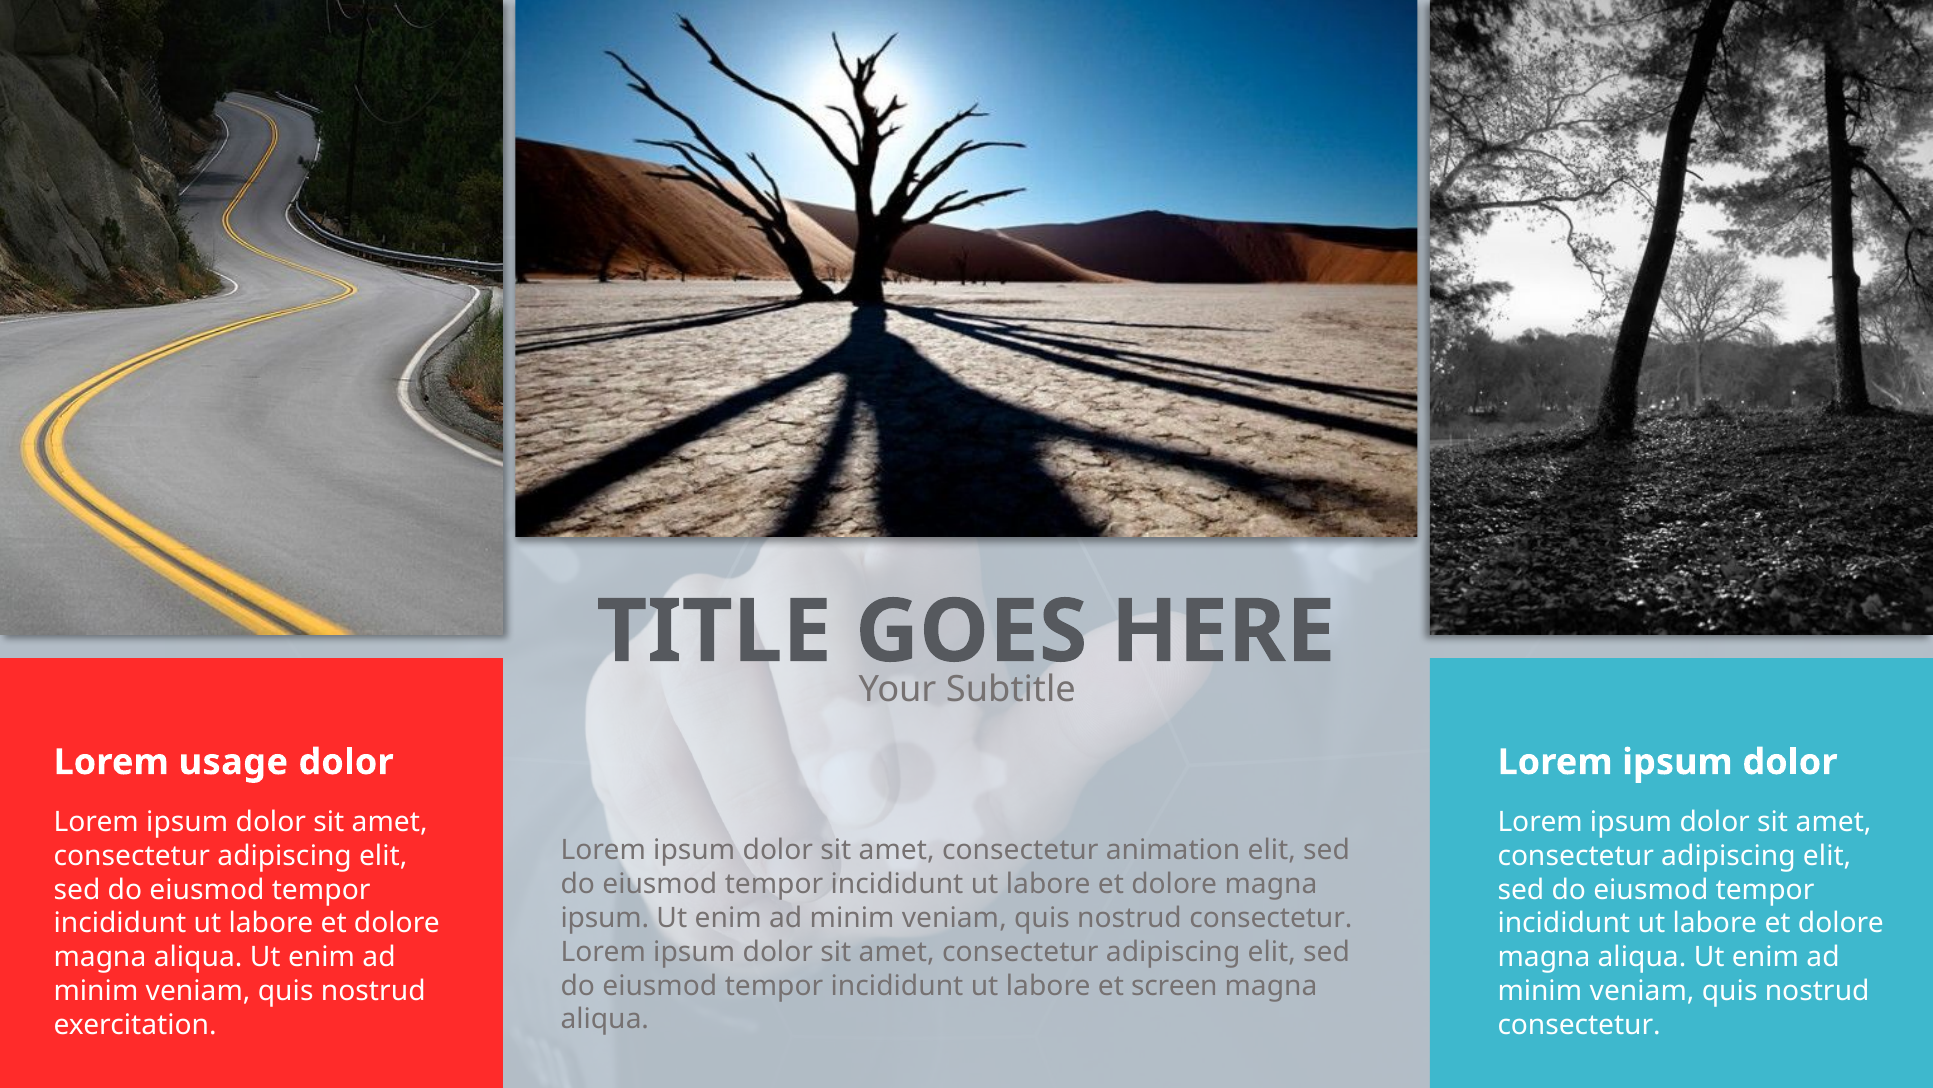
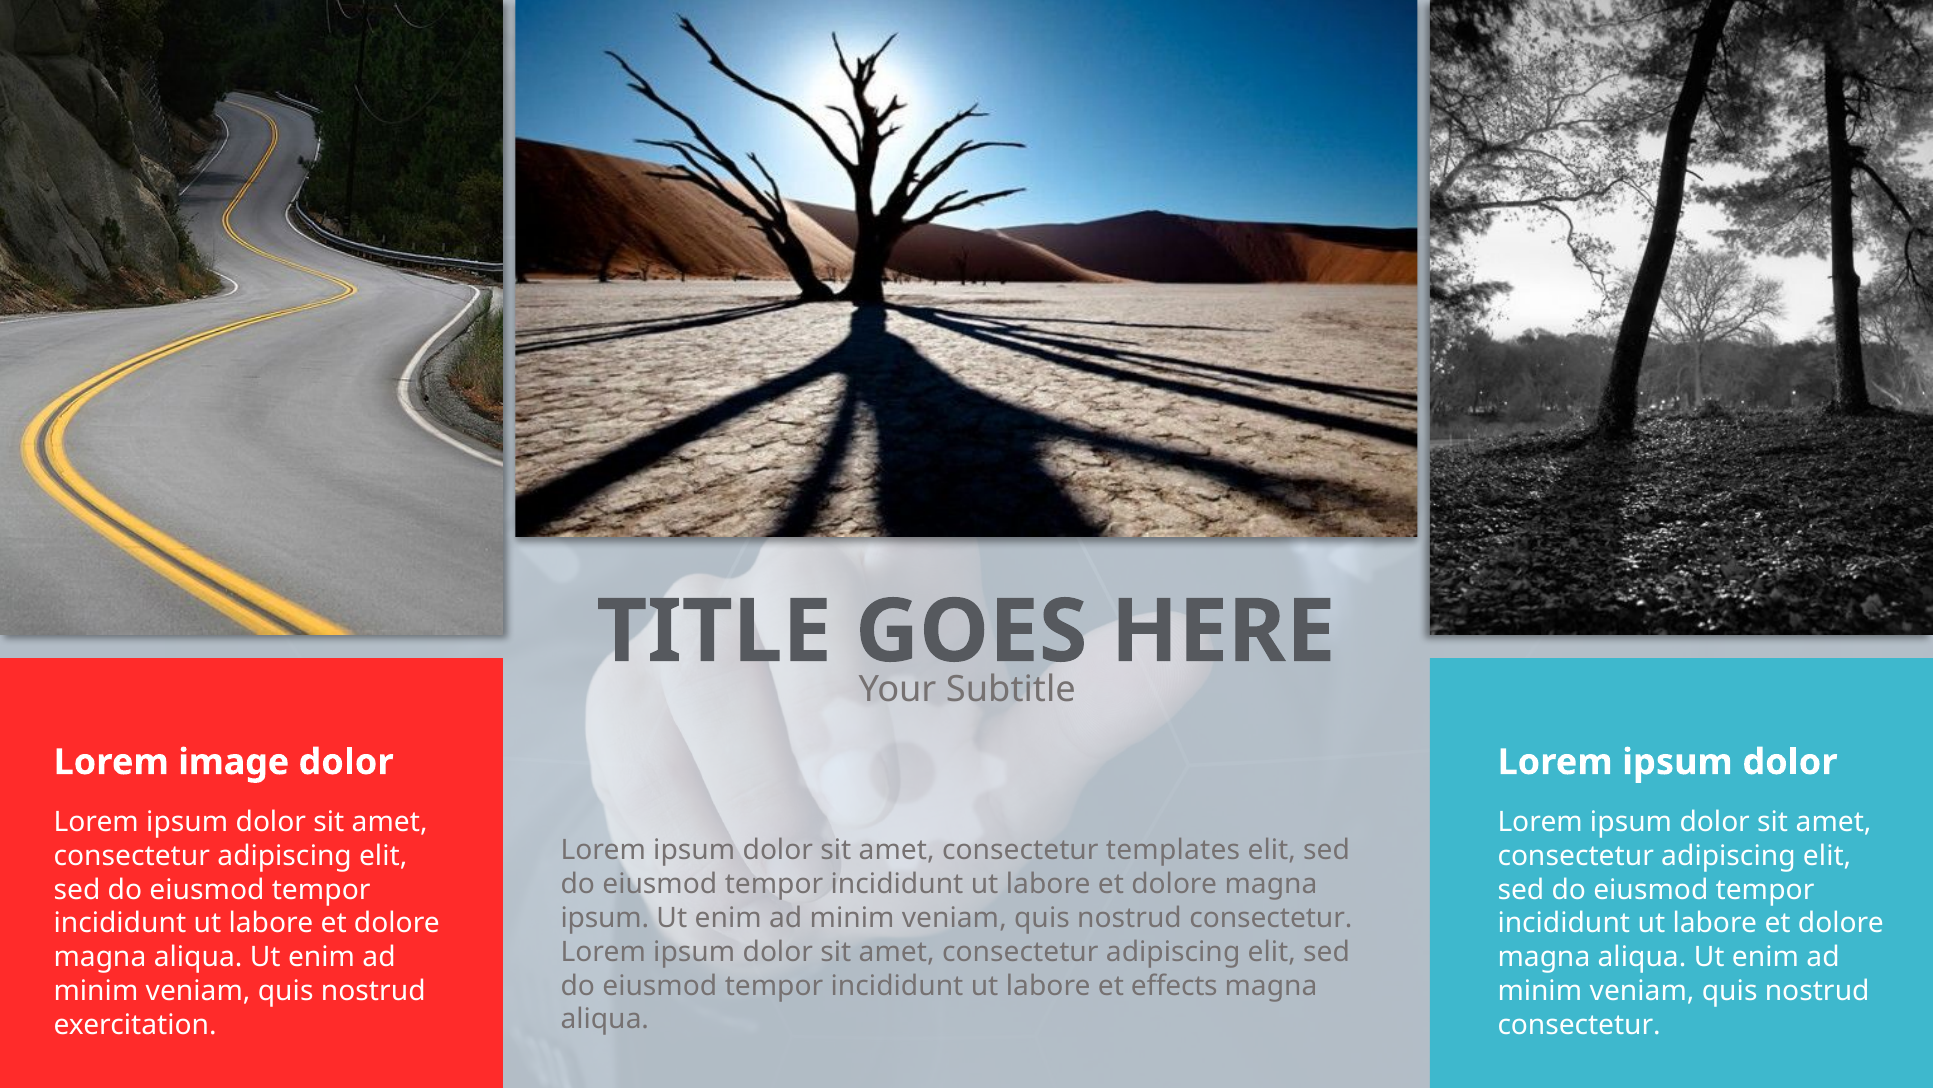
usage: usage -> image (234, 762)
animation: animation -> templates (1173, 850)
screen: screen -> effects (1174, 985)
